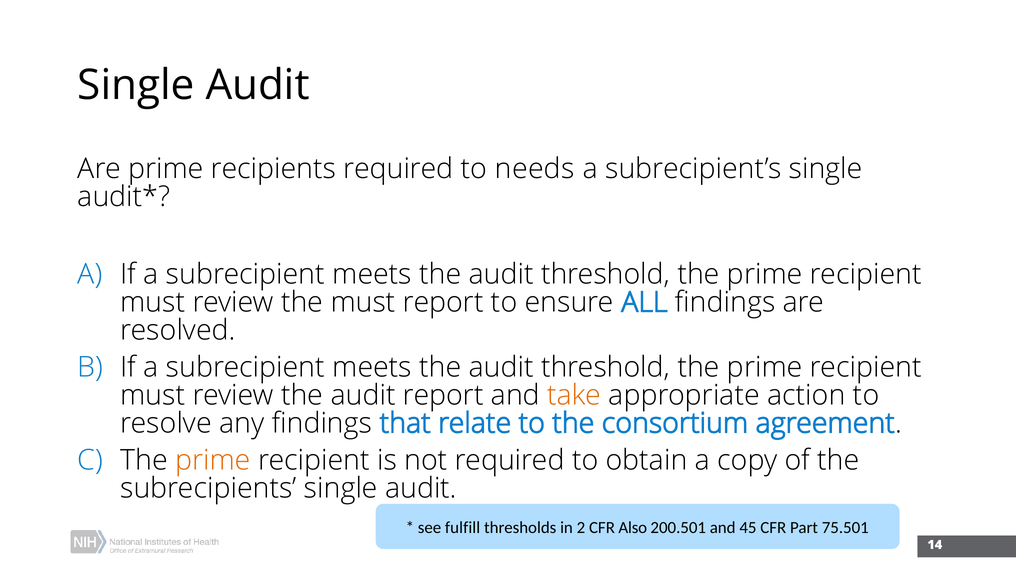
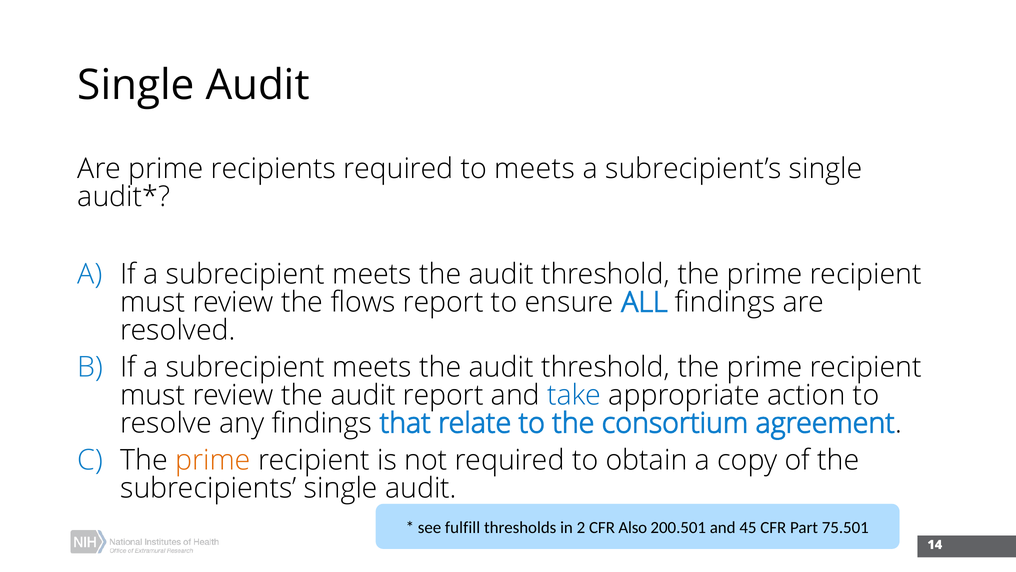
to needs: needs -> meets (535, 169)
the must: must -> flows (363, 302)
take colour: orange -> blue (574, 395)
